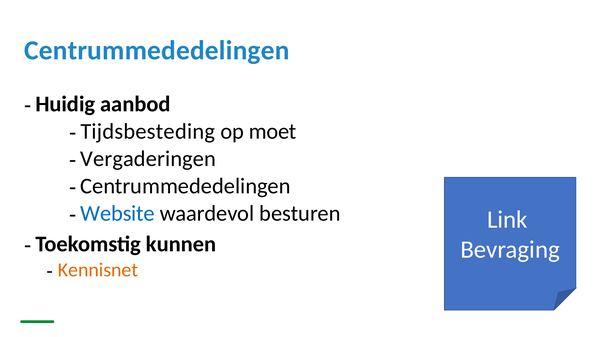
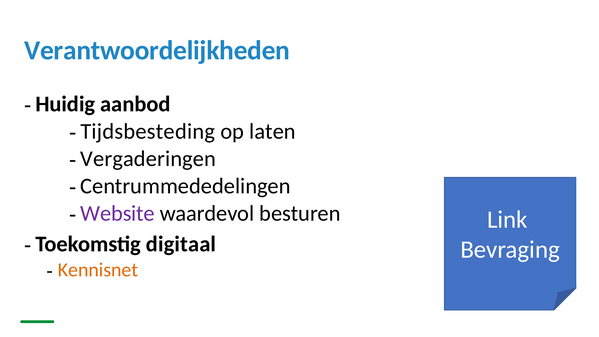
Centrummededelingen: Centrummededelingen -> Verantwoordelijkheden (157, 50)
moet: moet -> laten (272, 131)
Website colour: blue -> purple (118, 213)
kunnen: kunnen -> digitaal (181, 244)
